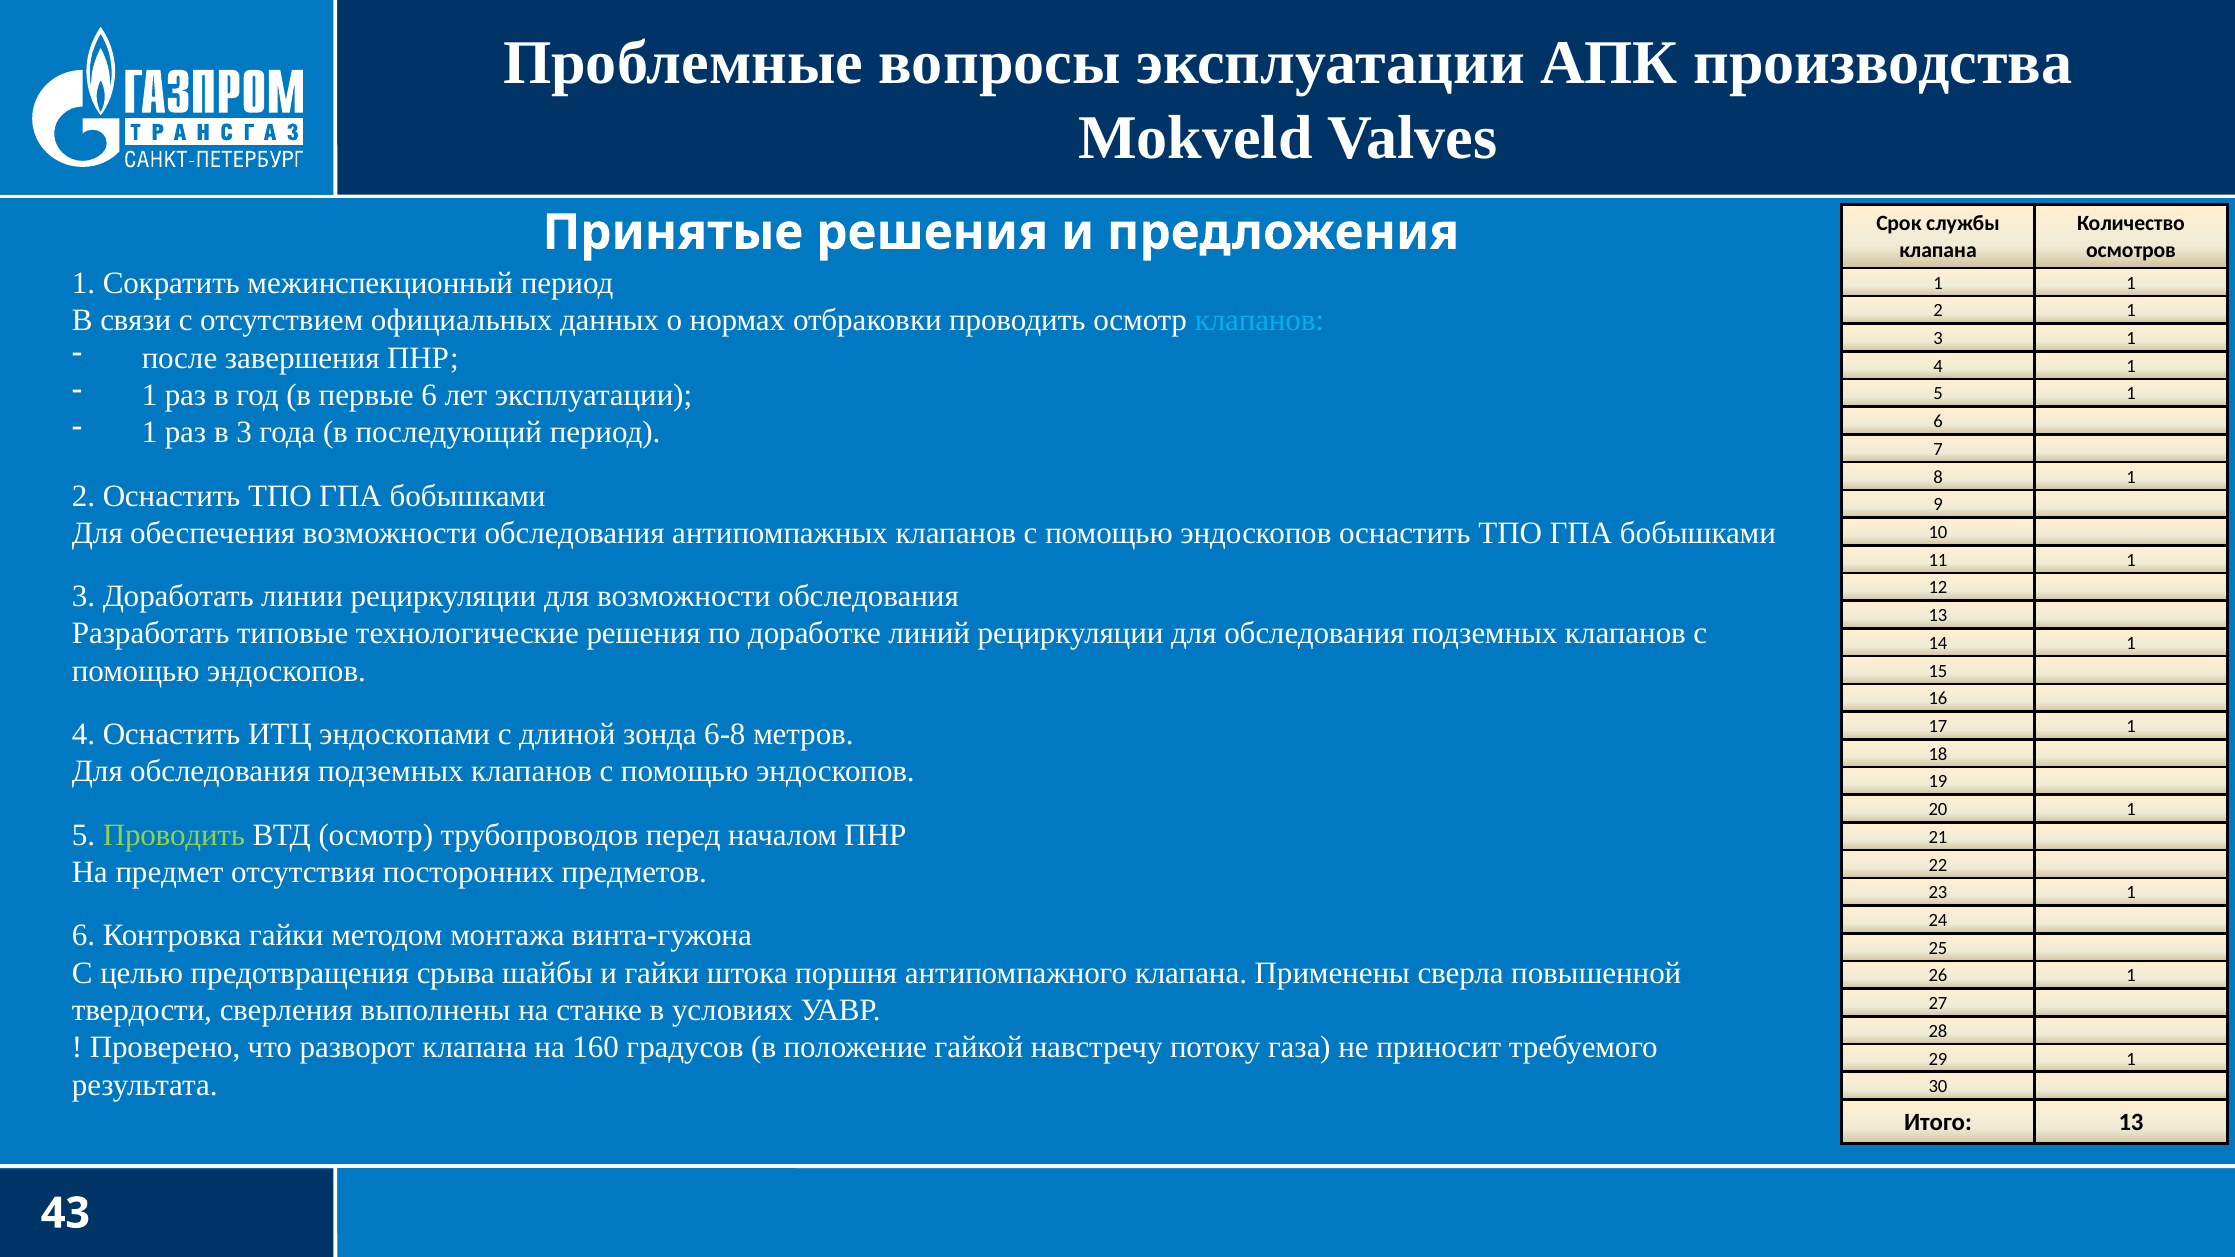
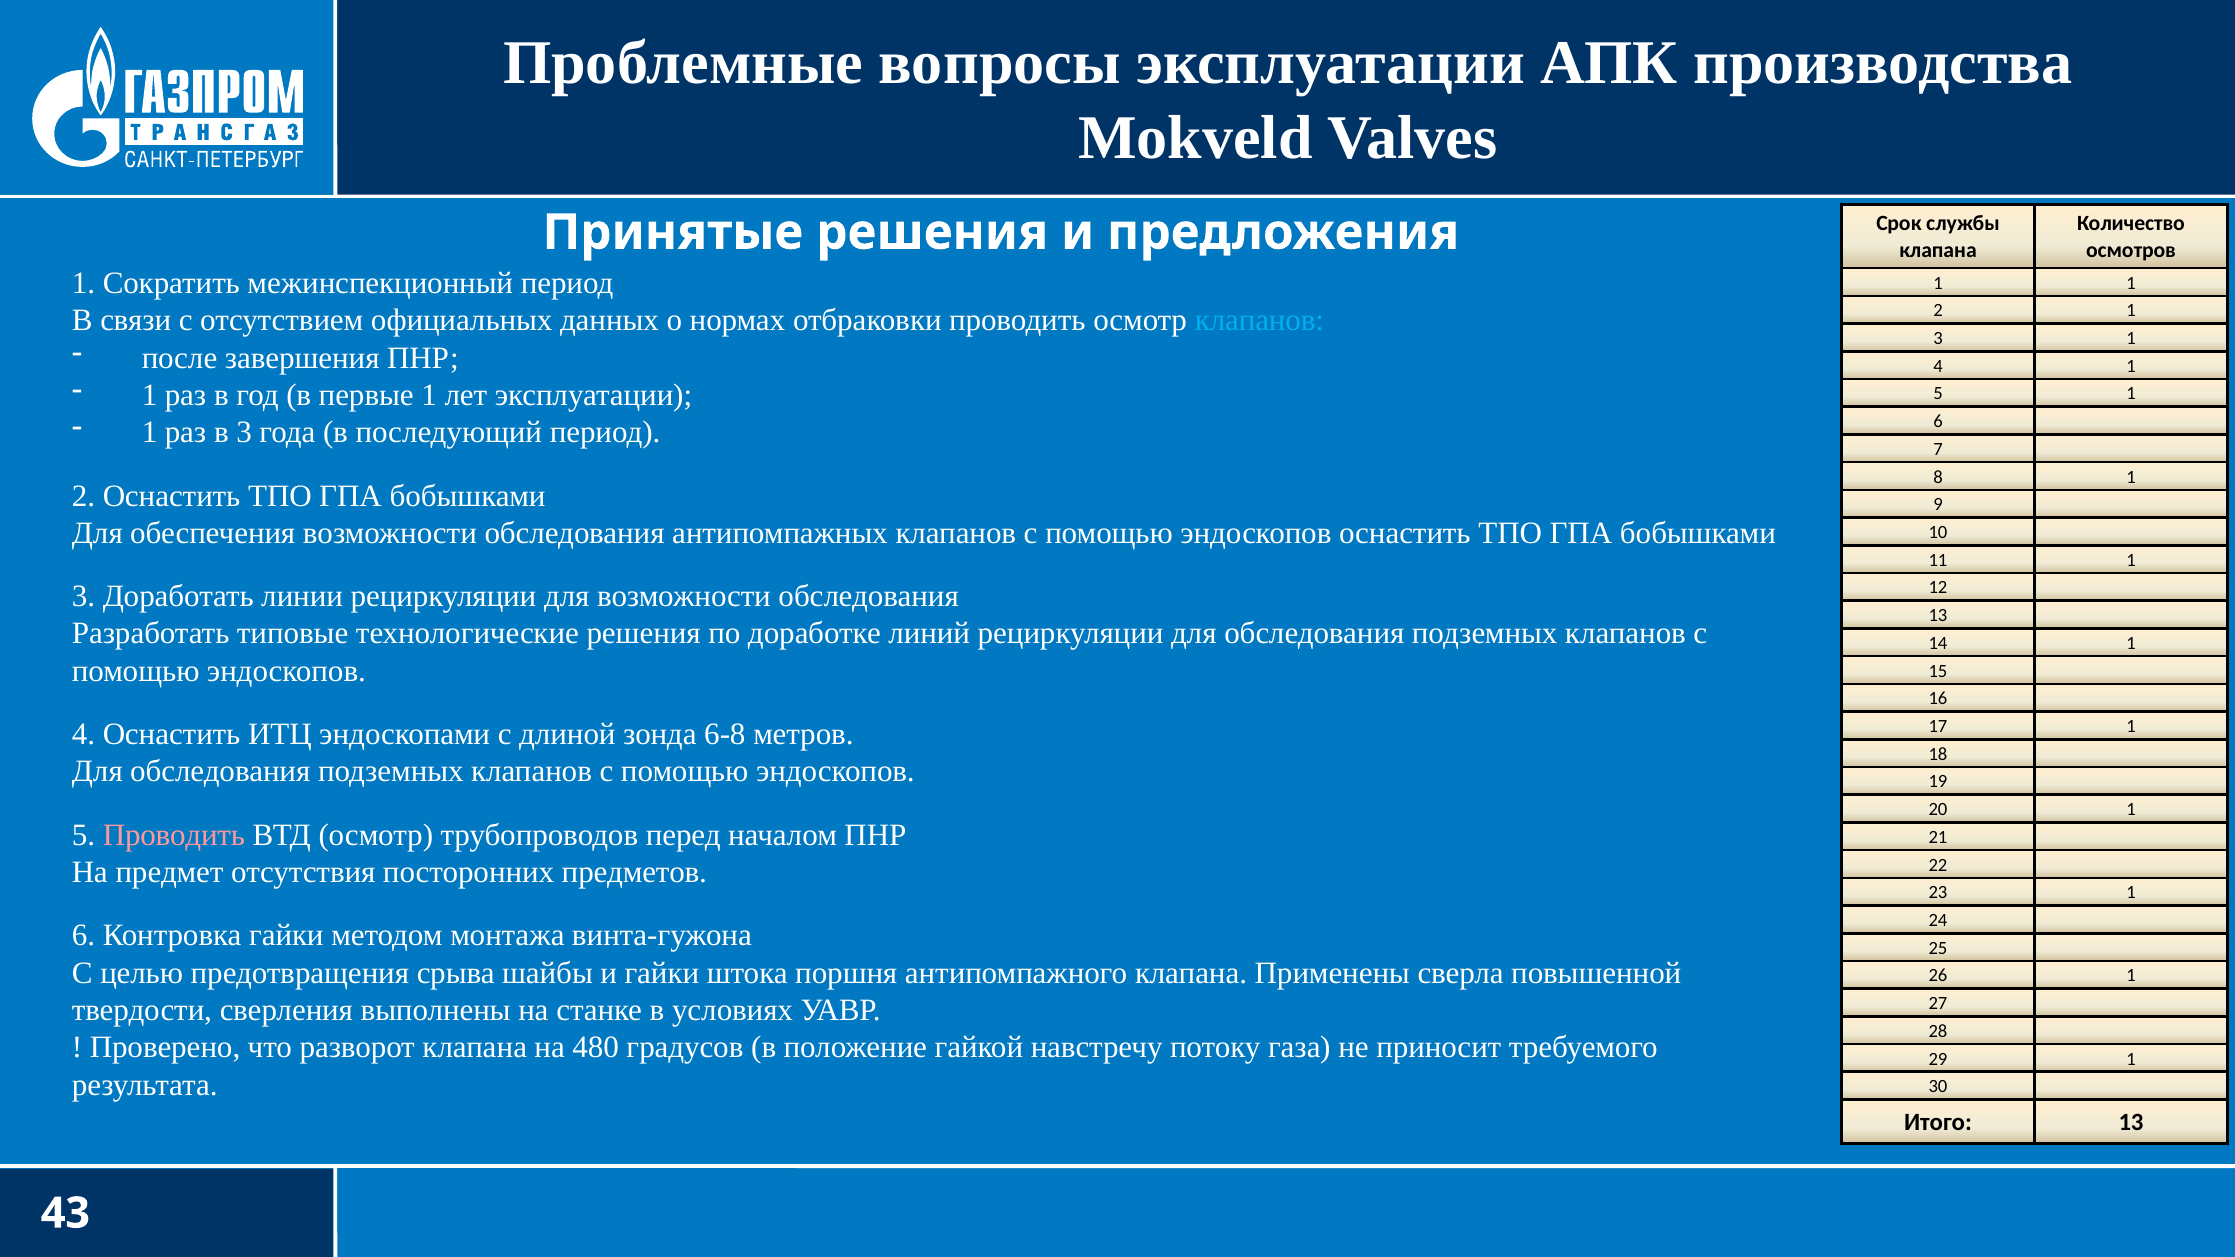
первые 6: 6 -> 1 (429, 395)
Проводить colour: light green -> pink (174, 835)
160: 160 -> 480 (596, 1048)
